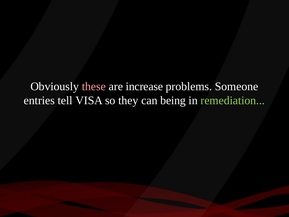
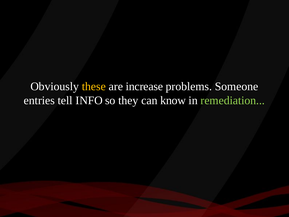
these colour: pink -> yellow (94, 86)
VISA: VISA -> INFO (89, 100)
being: being -> know (173, 100)
